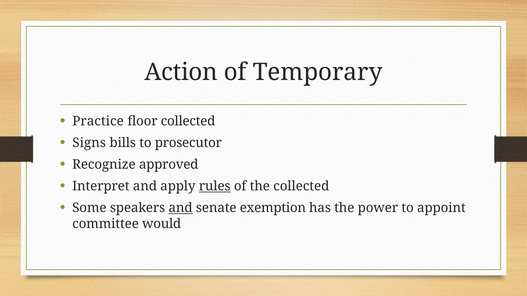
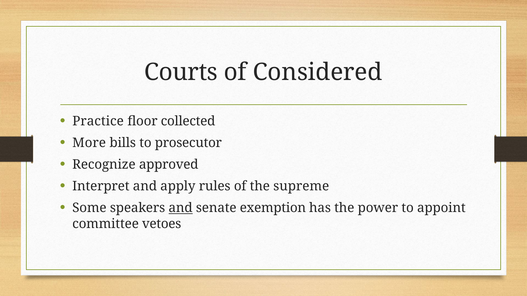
Action: Action -> Courts (181, 72)
Temporary: Temporary -> Considered (318, 72)
Signs: Signs -> More (89, 143)
rules underline: present -> none (215, 187)
the collected: collected -> supreme (301, 187)
would: would -> vetoes (162, 224)
